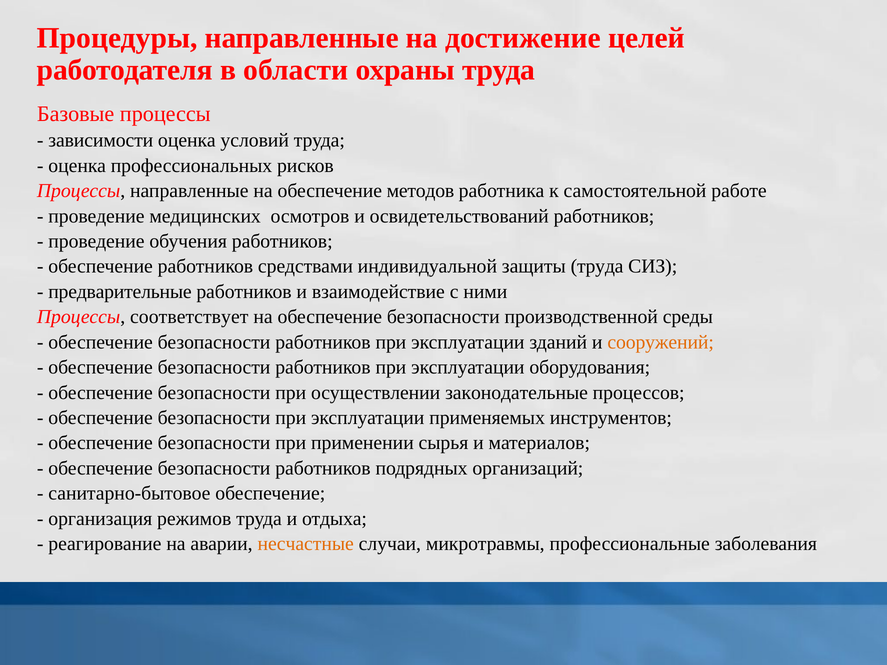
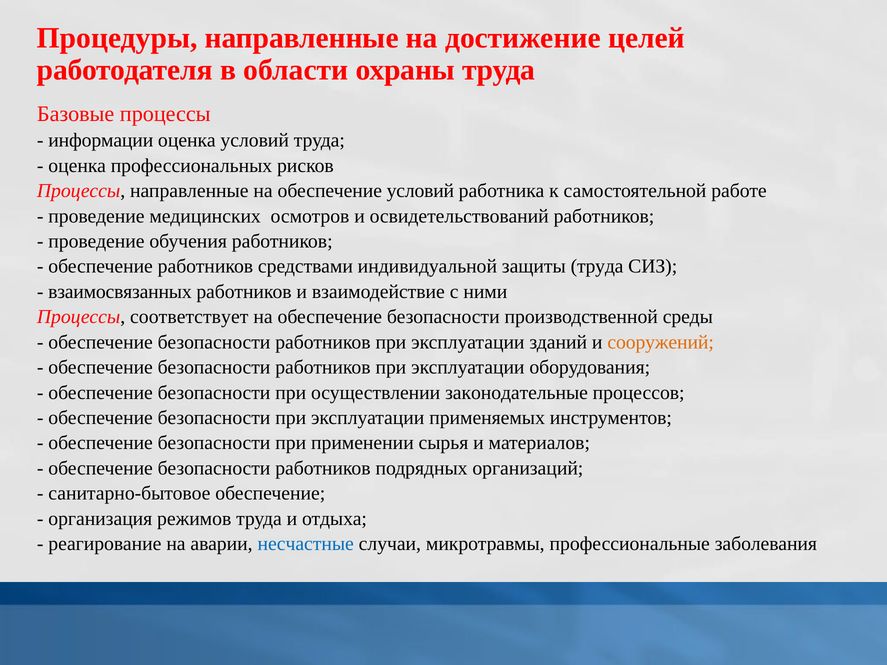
зависимости: зависимости -> информации (101, 141)
обеспечение методов: методов -> условий (420, 191)
предварительные: предварительные -> взаимосвязанных (120, 292)
несчастные colour: orange -> blue (306, 544)
